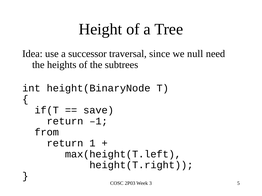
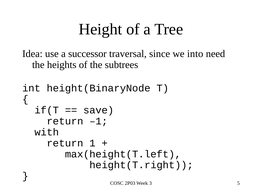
null: null -> into (195, 54)
from: from -> with (47, 132)
